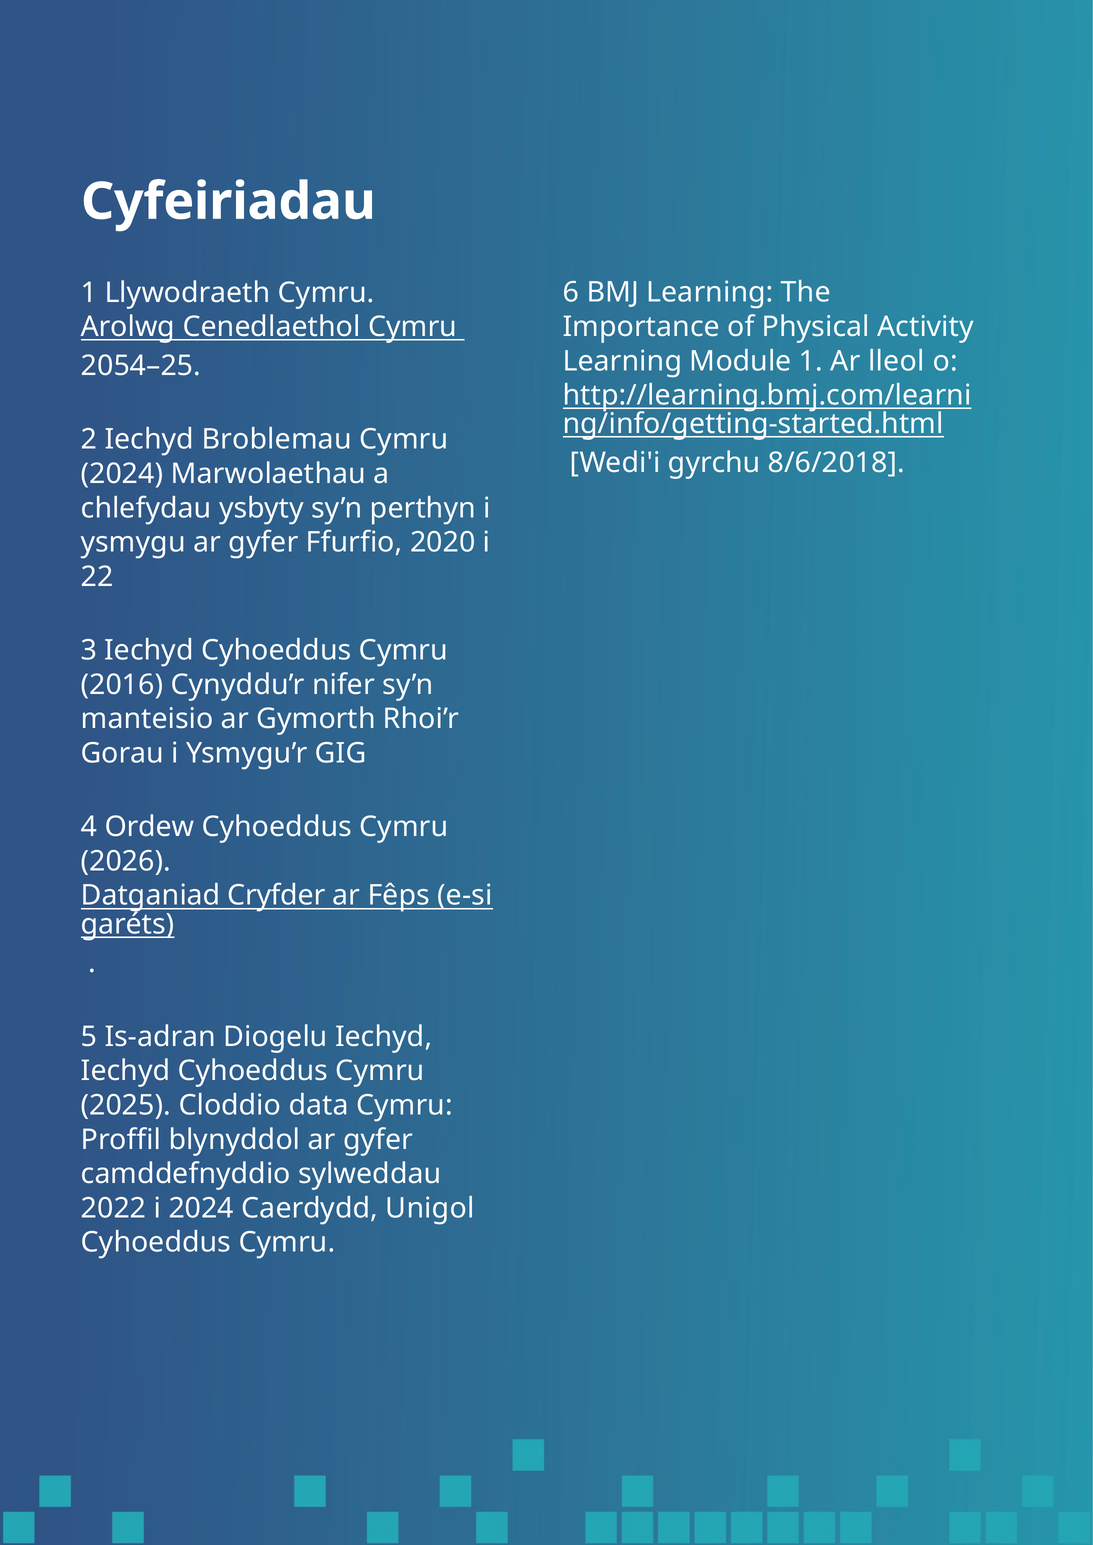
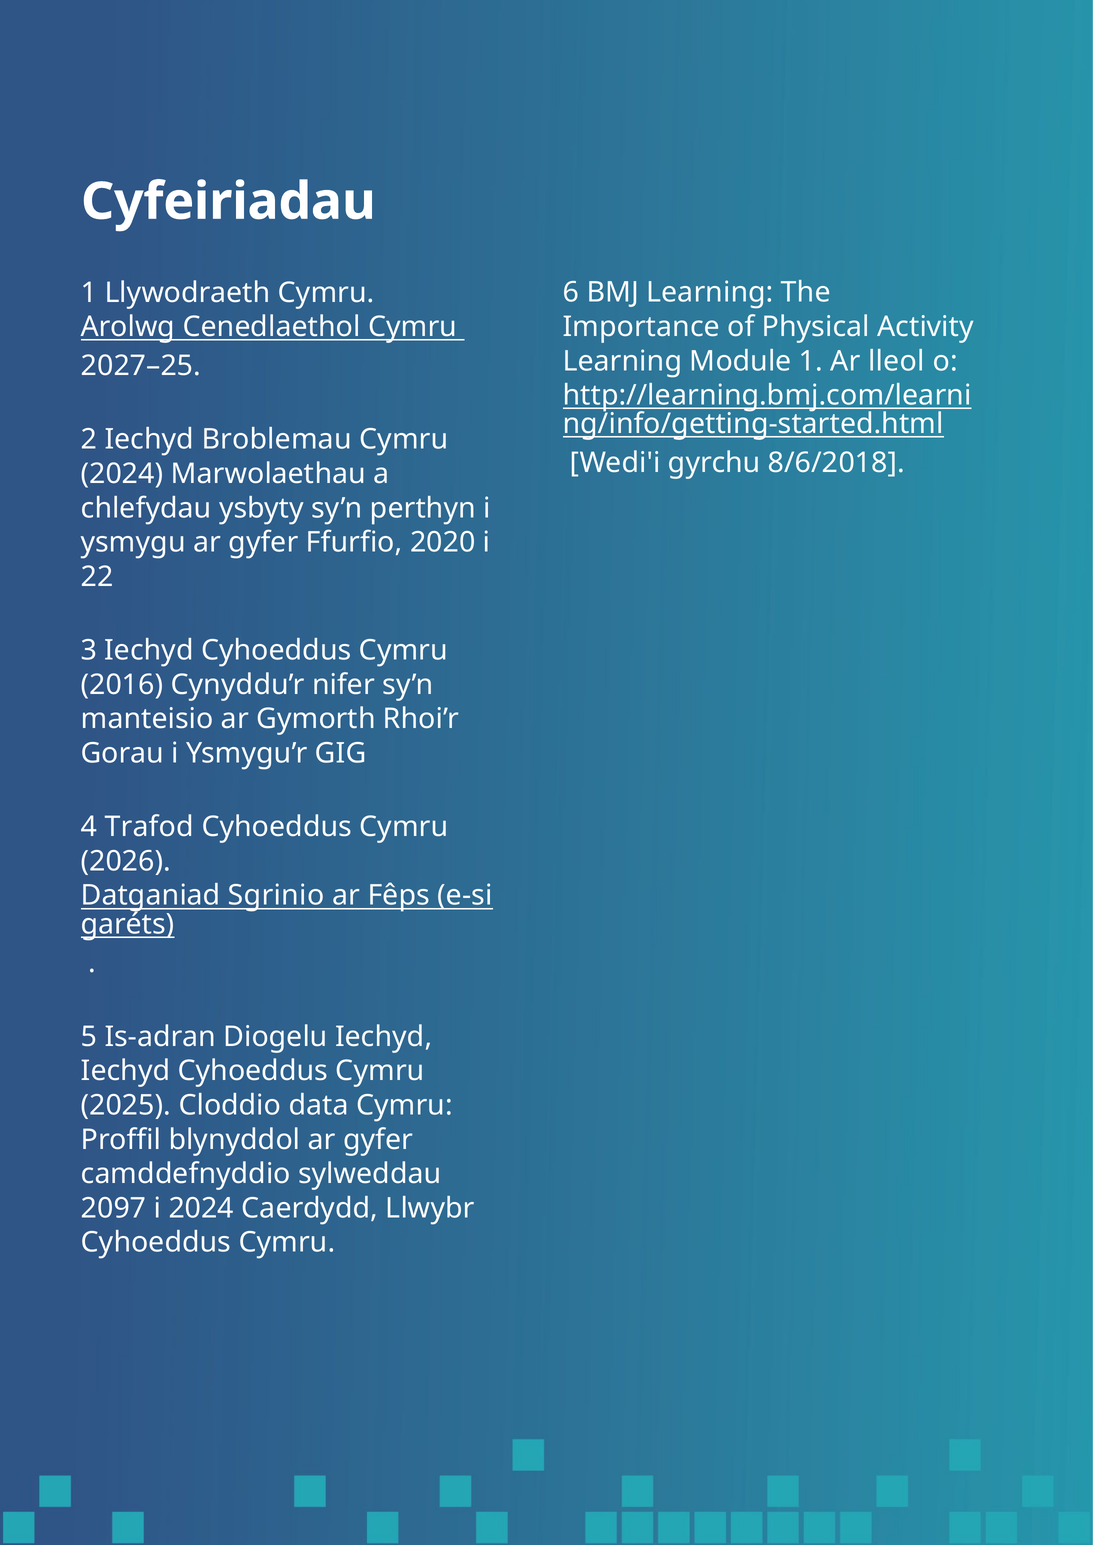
2054–25: 2054–25 -> 2027–25 (141, 366)
Ordew: Ordew -> Trafod (149, 827)
Cryfder: Cryfder -> Sgrinio (276, 896)
2022: 2022 -> 2097 (114, 1208)
Unigol: Unigol -> Llwybr (430, 1208)
